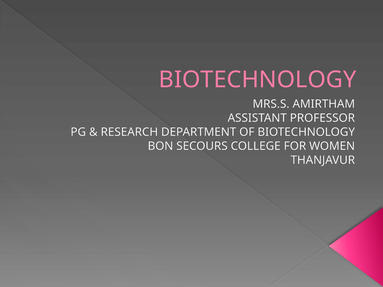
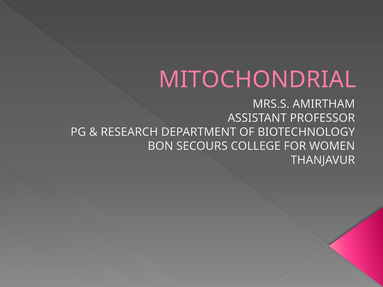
BIOTECHNOLOGY: BIOTECHNOLOGY -> MITOCHONDRIAL (257, 80)
